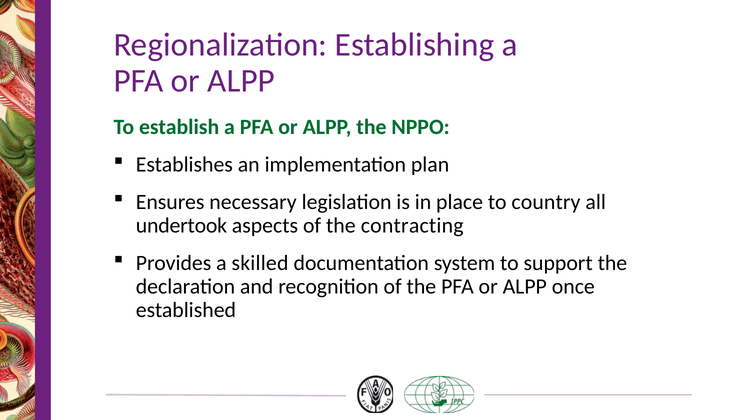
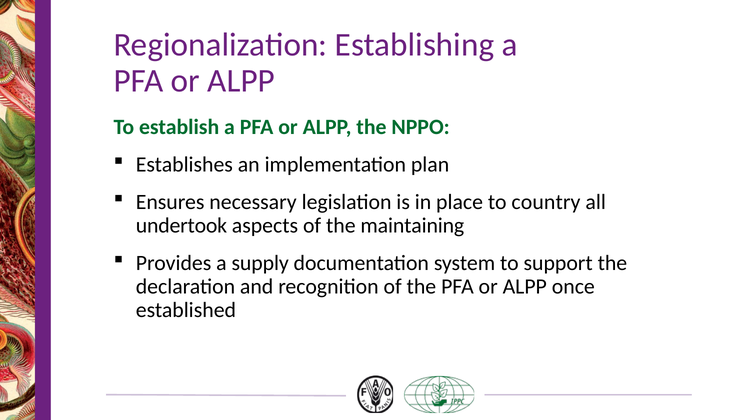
contracting: contracting -> maintaining (412, 226)
skilled: skilled -> supply (260, 263)
